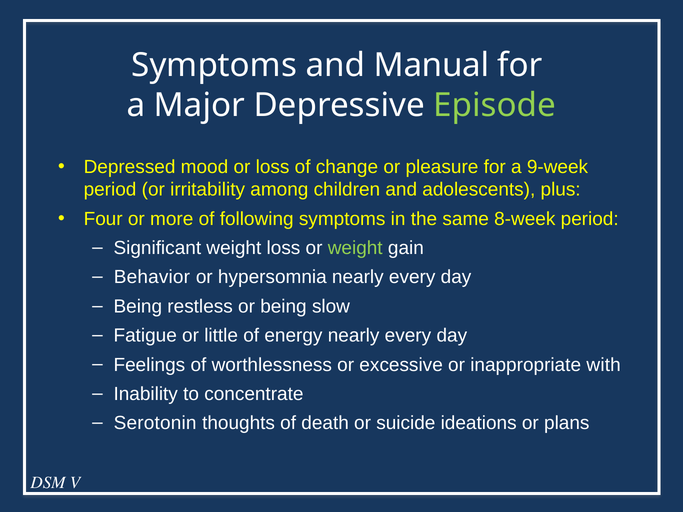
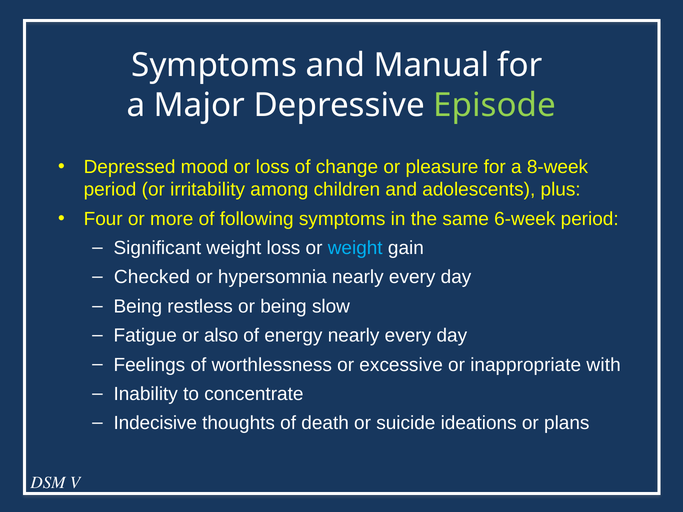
9-week: 9-week -> 8-week (558, 167)
8-week: 8-week -> 6-week (525, 219)
weight colour: light green -> light blue (355, 248)
Behavior: Behavior -> Checked (152, 277)
little: little -> also (221, 336)
Serotonin: Serotonin -> Indecisive (155, 423)
